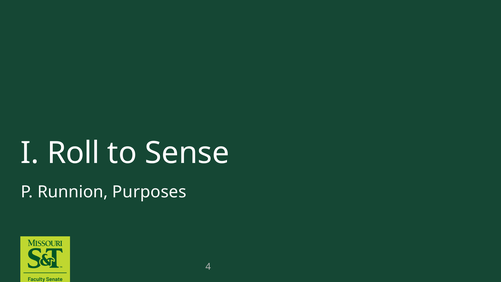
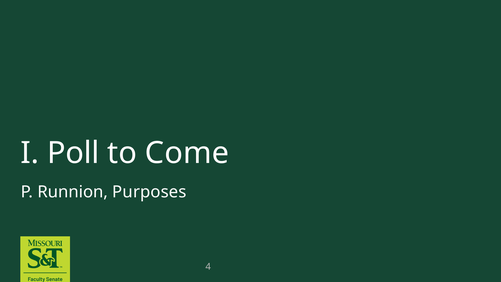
Roll: Roll -> Poll (73, 153)
Sense: Sense -> Come (187, 153)
